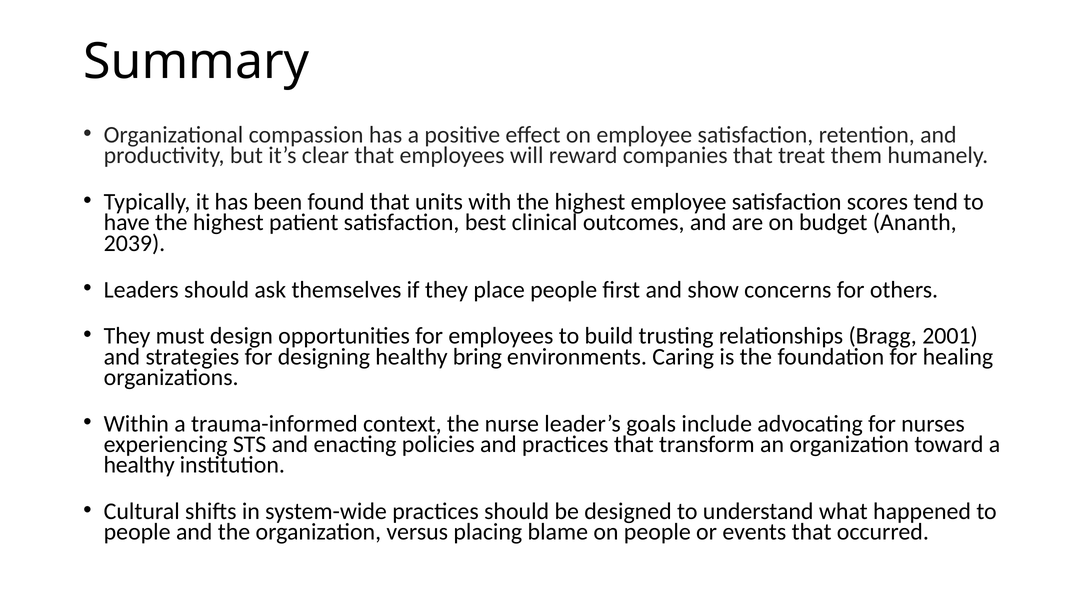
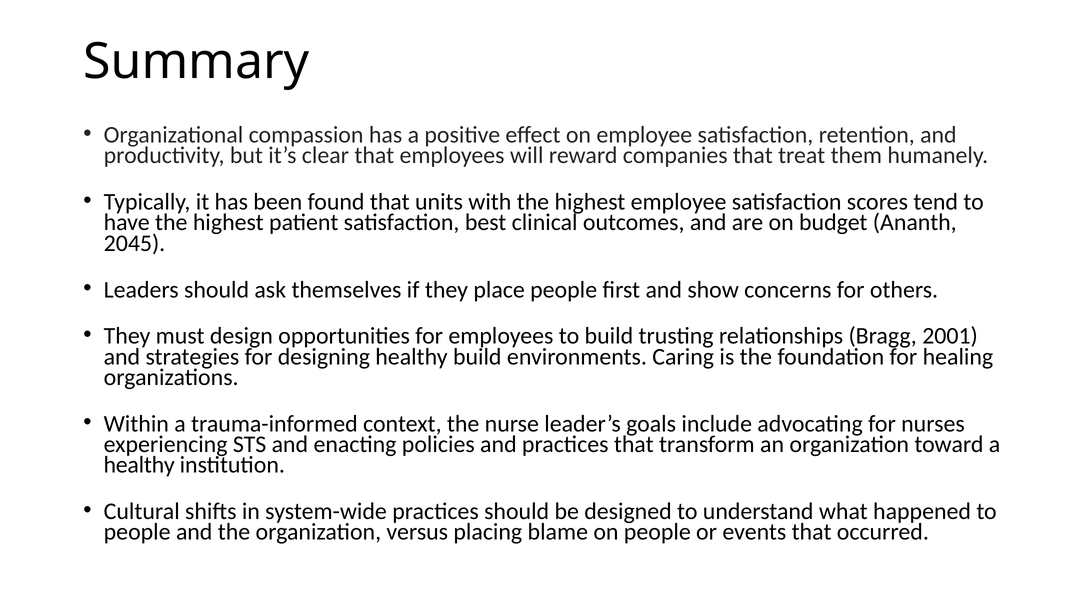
2039: 2039 -> 2045 (134, 243)
healthy bring: bring -> build (477, 357)
